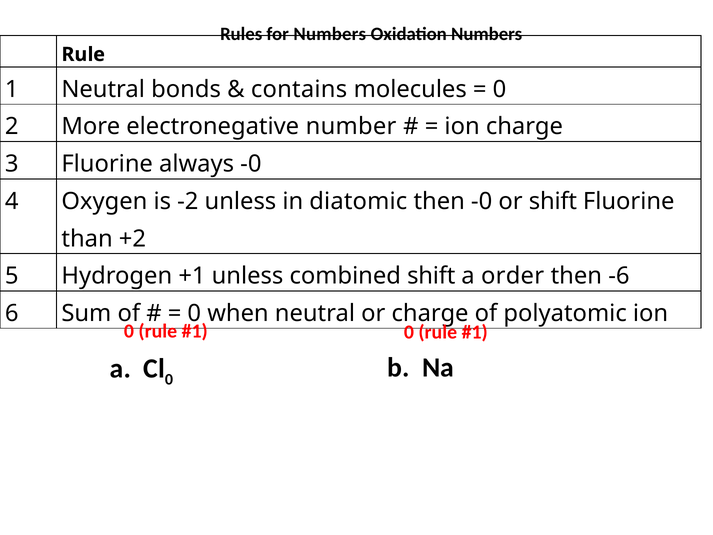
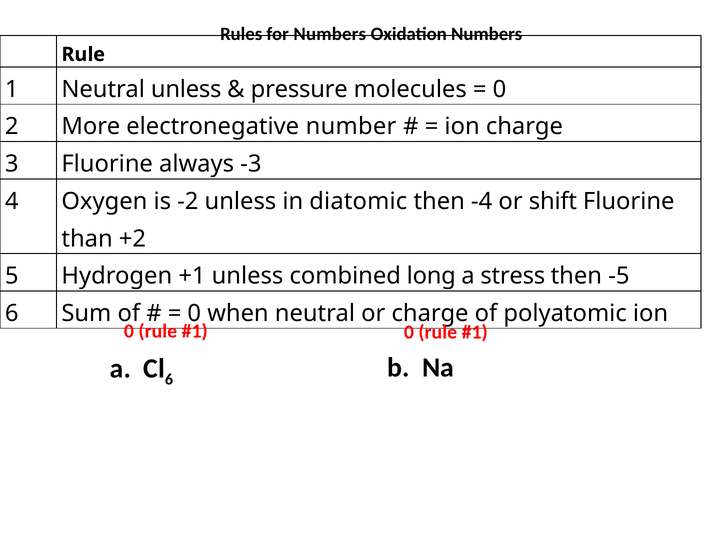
Neutral bonds: bonds -> unless (186, 89)
contains: contains -> pressure (299, 89)
always -0: -0 -> -3 (251, 164)
then -0: -0 -> -4 (482, 201)
combined shift: shift -> long (431, 276)
order: order -> stress (513, 276)
-6: -6 -> -5 (619, 276)
0: 0 -> 6 (169, 379)
